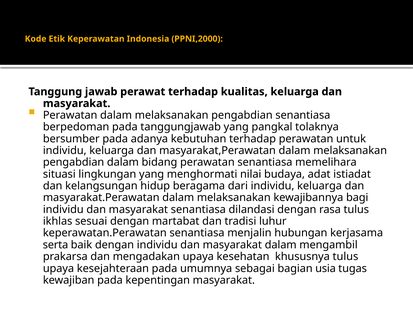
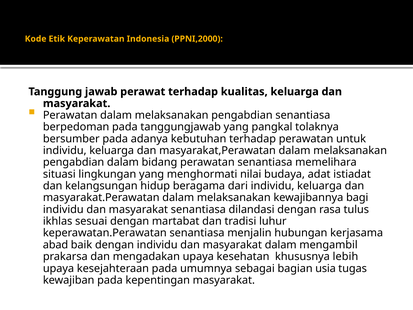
serta: serta -> abad (55, 245)
khususnya tulus: tulus -> lebih (345, 256)
